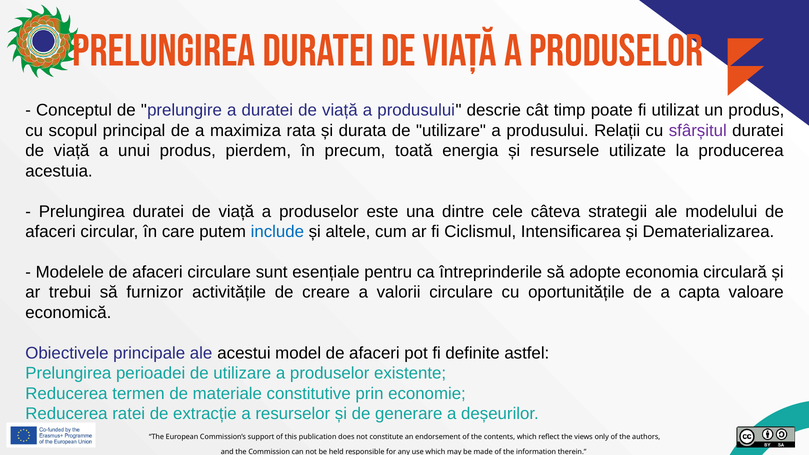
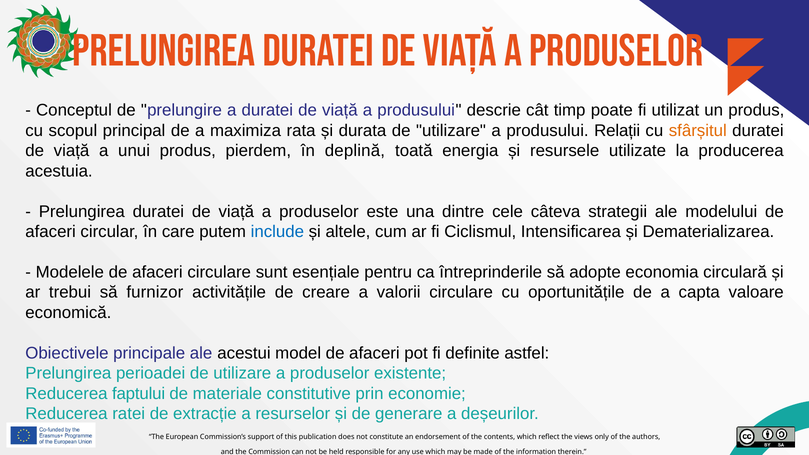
sfârșitul colour: purple -> orange (698, 131)
precum: precum -> deplină (355, 151)
termen: termen -> faptului (139, 394)
